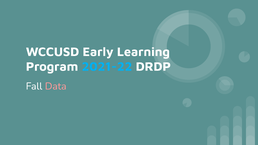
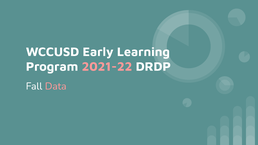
2021-22 colour: light blue -> pink (107, 67)
